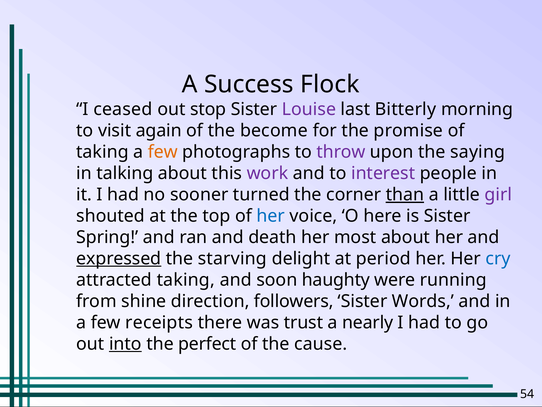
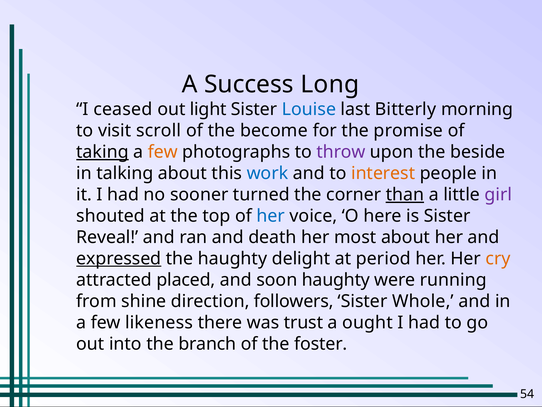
Flock: Flock -> Long (330, 84)
stop: stop -> light (208, 109)
Louise colour: purple -> blue (309, 109)
again: again -> scroll (159, 131)
taking underline: none -> present (102, 152)
saying: saying -> beside (478, 152)
work colour: purple -> blue (267, 173)
interest colour: purple -> orange (383, 173)
Spring: Spring -> Reveal (107, 237)
the starving: starving -> haughty (232, 258)
cry colour: blue -> orange (498, 258)
attracted taking: taking -> placed (186, 280)
Words: Words -> Whole (423, 301)
receipts: receipts -> likeness (159, 322)
nearly: nearly -> ought (368, 322)
into underline: present -> none (125, 344)
perfect: perfect -> branch (207, 344)
cause: cause -> foster (321, 344)
